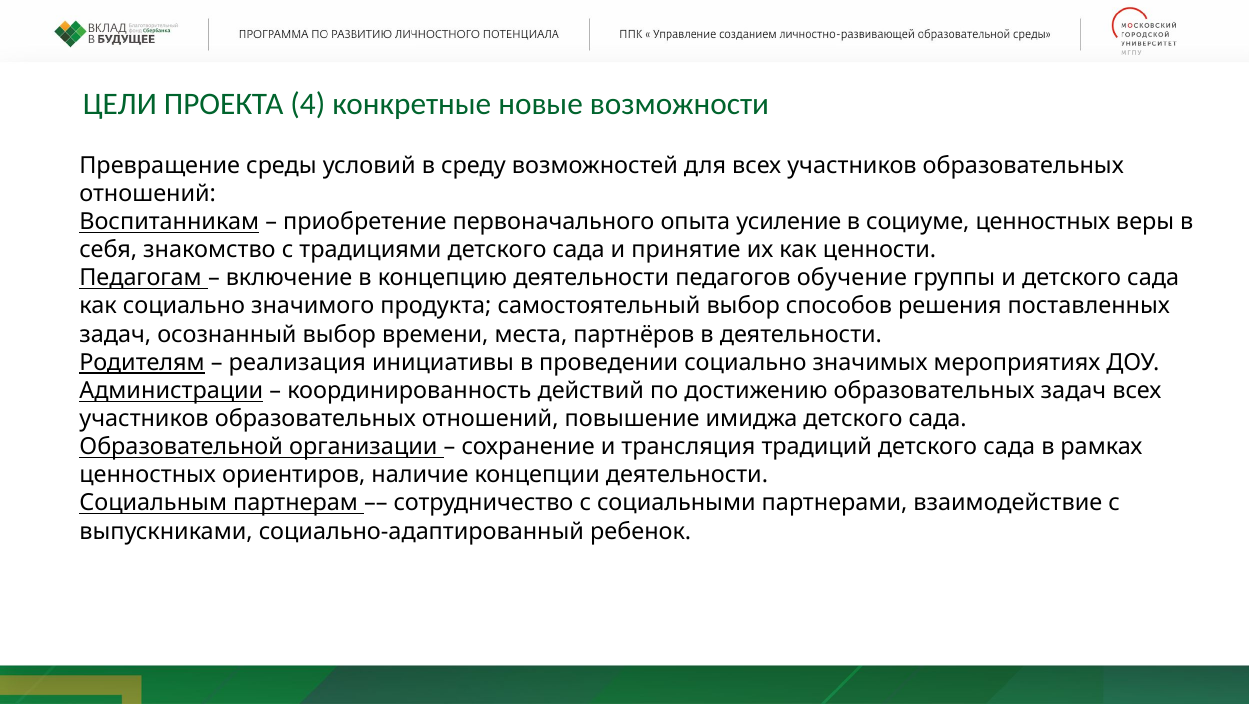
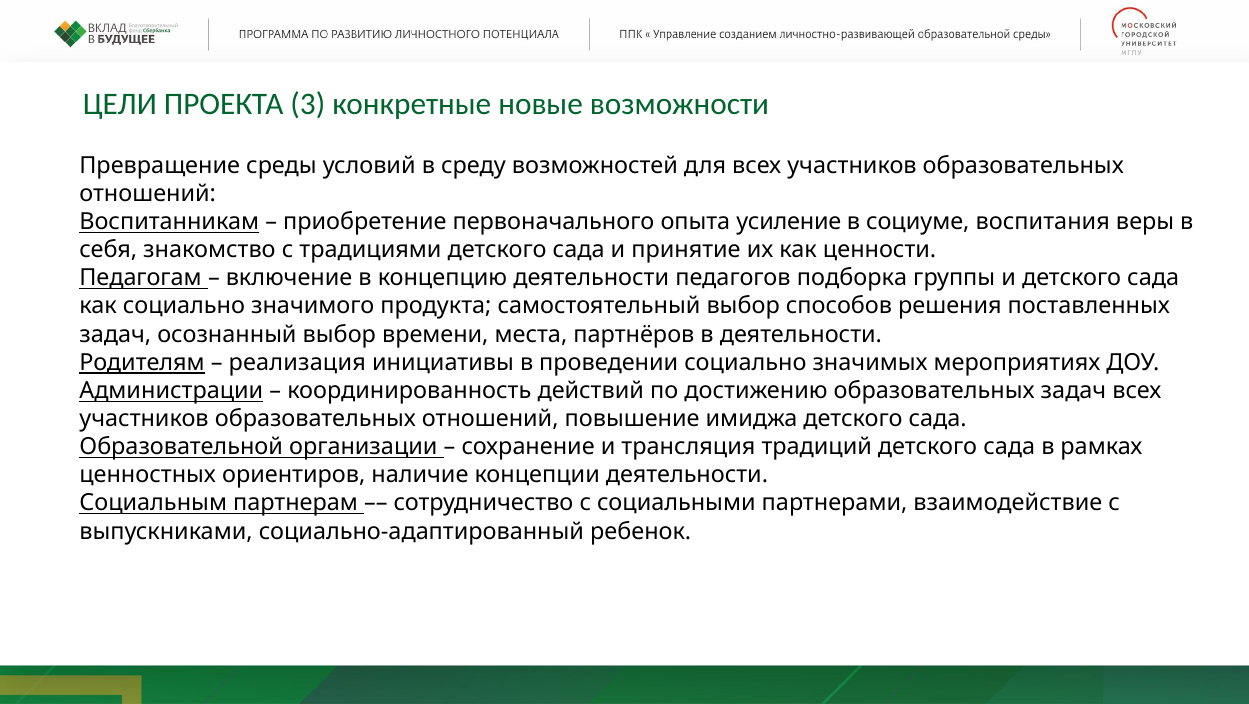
4: 4 -> 3 (308, 104)
социуме ценностных: ценностных -> воспитания (1043, 222)
обучение: обучение -> подборка (852, 278)
